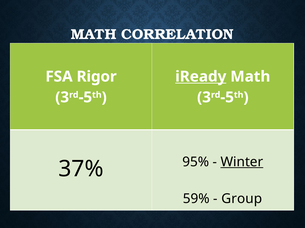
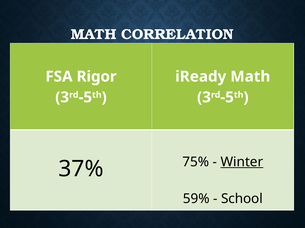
iReady underline: present -> none (201, 77)
95%: 95% -> 75% (196, 162)
Group: Group -> School (242, 199)
